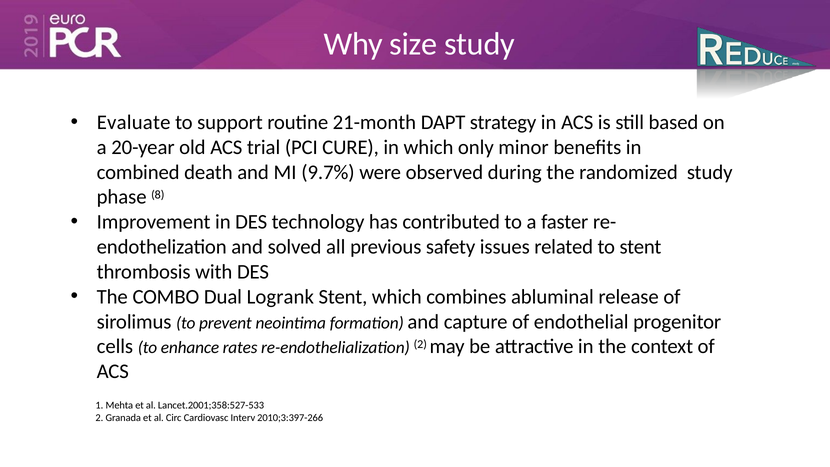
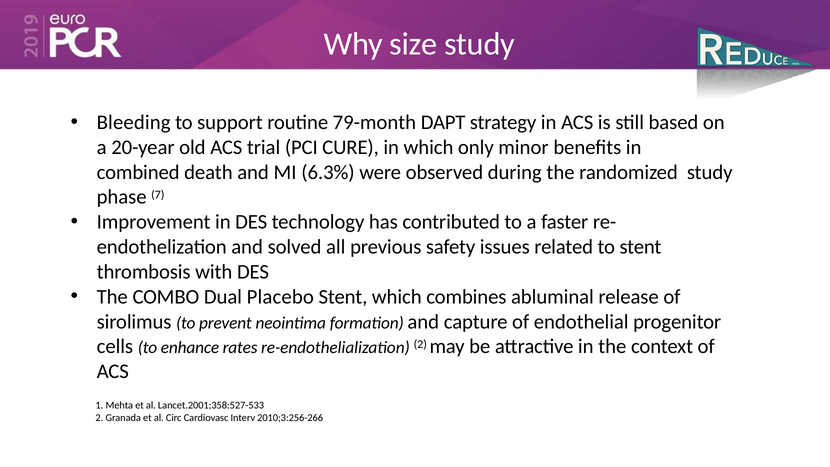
Evaluate: Evaluate -> Bleeding (134, 122)
21-month: 21-month -> 79-month (374, 122)
9.7%: 9.7% -> 6.3% (328, 172)
8: 8 -> 7 (158, 195)
Logrank: Logrank -> Placebo (280, 297)
2010;3:397-266: 2010;3:397-266 -> 2010;3:256-266 (290, 418)
